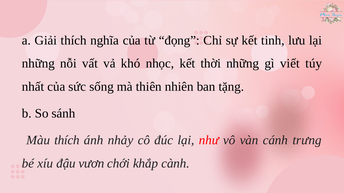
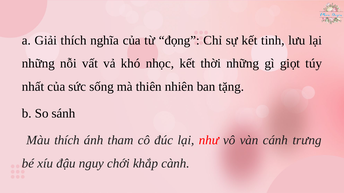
viết: viết -> giọt (290, 64)
nhảy: nhảy -> tham (121, 140)
vươn: vươn -> nguy (91, 164)
